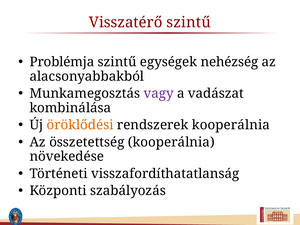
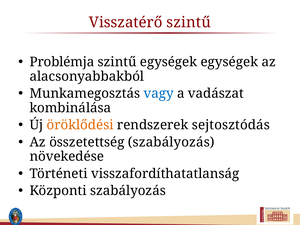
egységek nehézség: nehézség -> egységek (229, 62)
vagy colour: purple -> blue (159, 94)
rendszerek kooperálnia: kooperálnia -> sejtosztódás (231, 125)
összetettség kooperálnia: kooperálnia -> szabályozás (171, 142)
